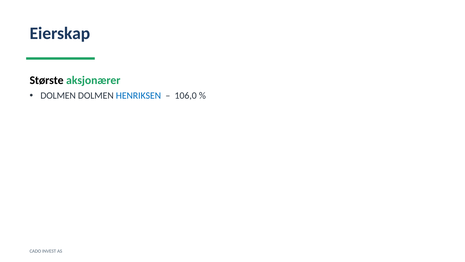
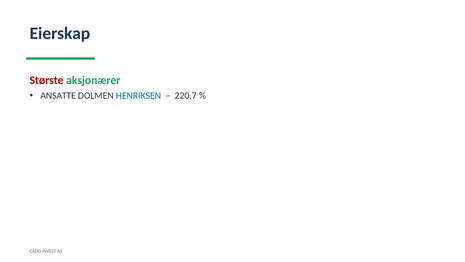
Største colour: black -> red (47, 80)
DOLMEN: DOLMEN -> ANSATTE (58, 96)
106,0: 106,0 -> 220,7 (186, 96)
